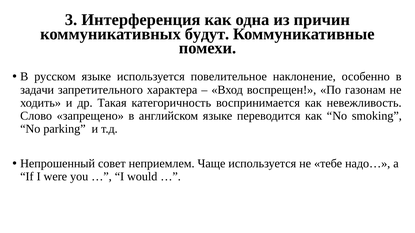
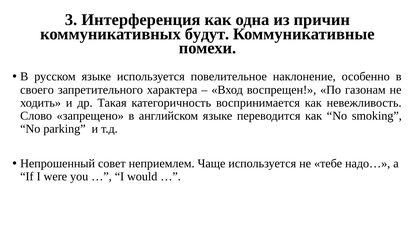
задачи: задачи -> своего (37, 90)
